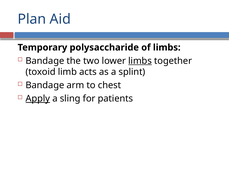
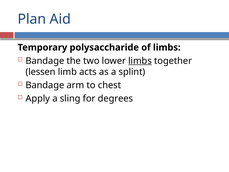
toxoid: toxoid -> lessen (41, 72)
Apply underline: present -> none (38, 98)
patients: patients -> degrees (115, 98)
